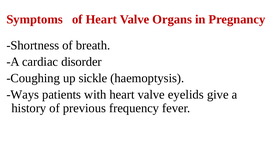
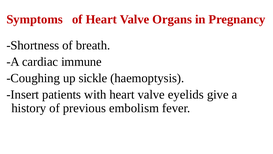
disorder: disorder -> immune (81, 62)
Ways: Ways -> Insert (23, 94)
frequency: frequency -> embolism (134, 108)
